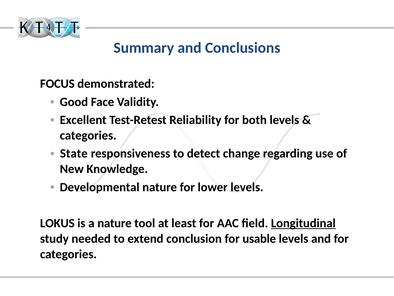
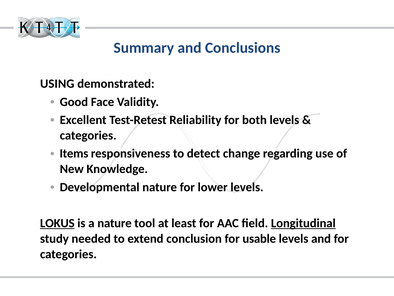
FOCUS: FOCUS -> USING (57, 84)
State: State -> Items (74, 153)
LOKUS underline: none -> present (57, 223)
